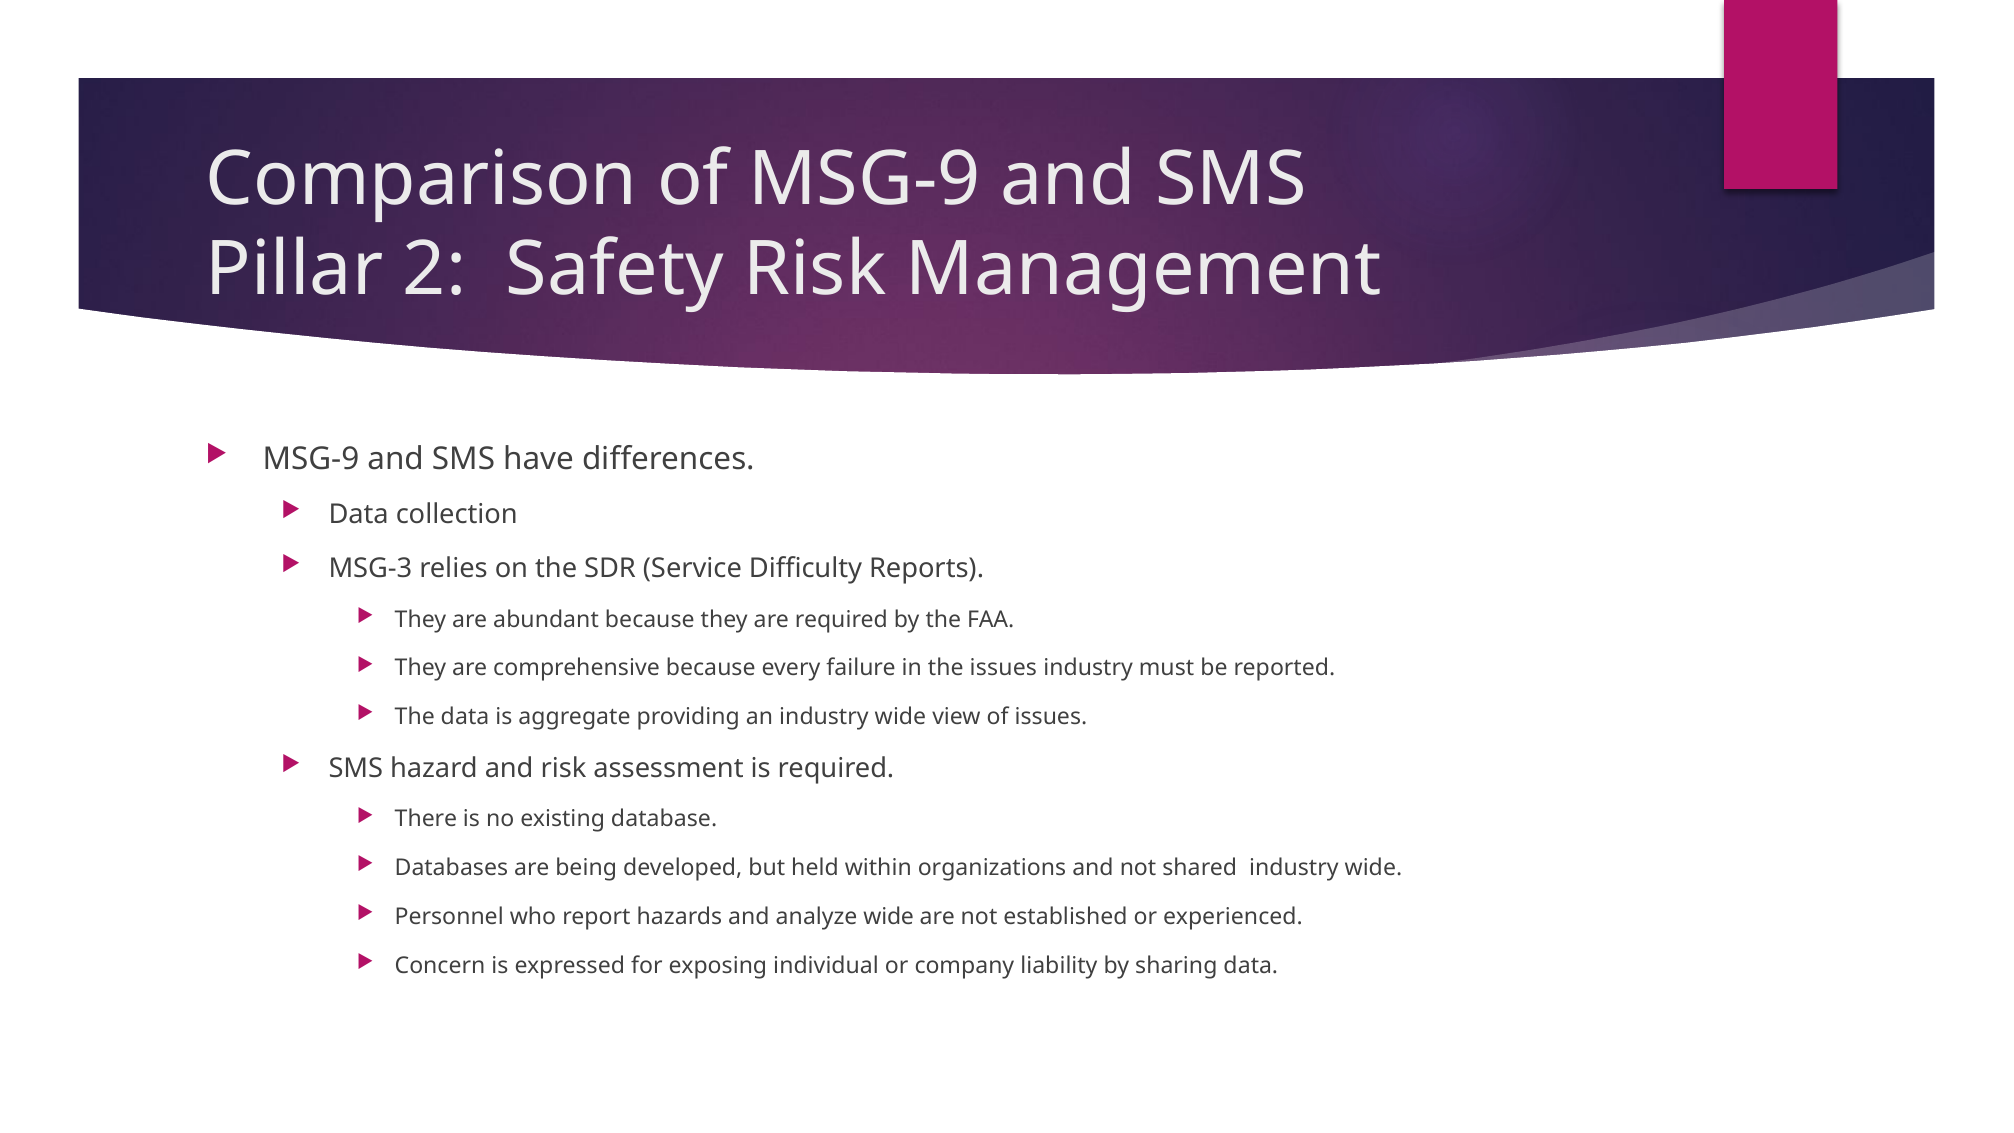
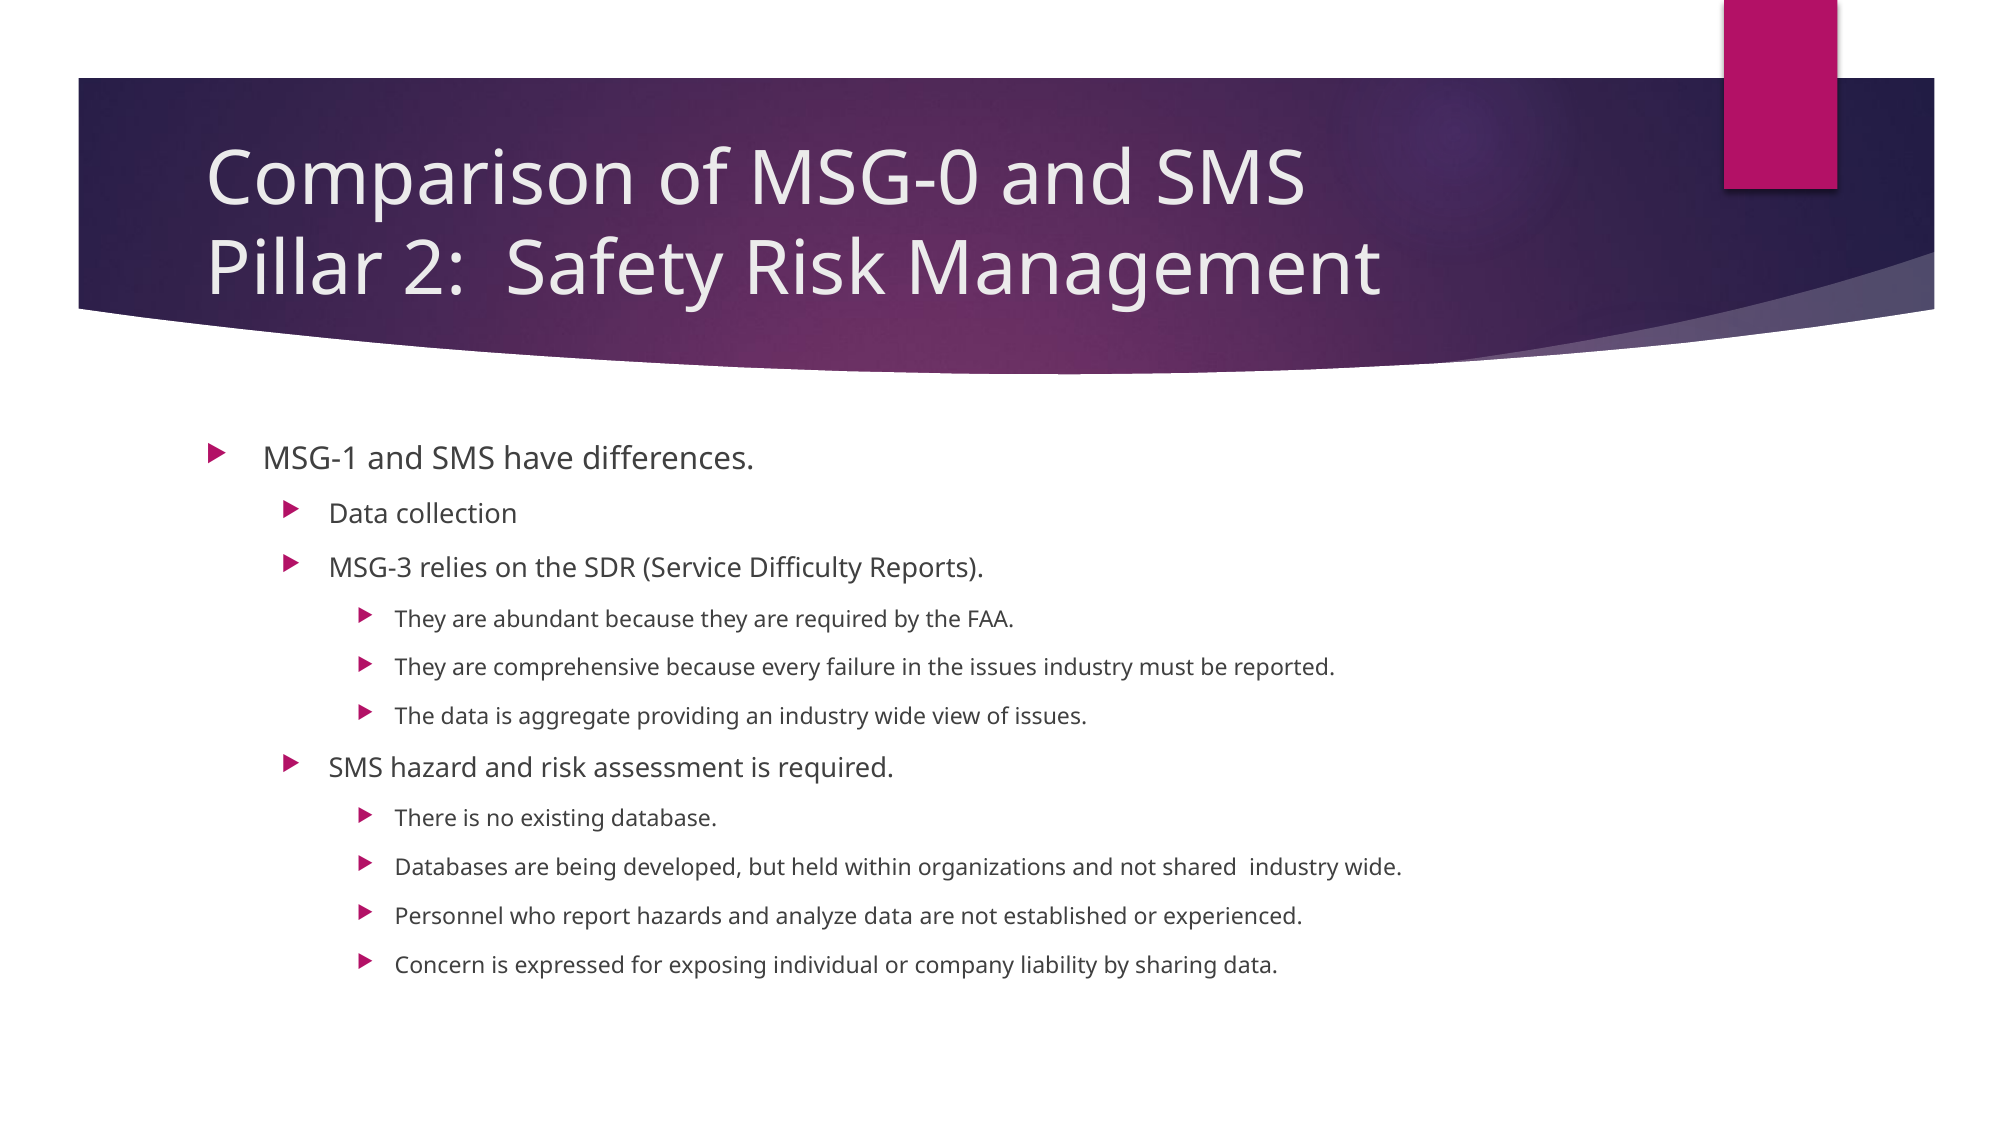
of MSG-9: MSG-9 -> MSG-0 (865, 179)
MSG-9: MSG-9 -> MSG-1 (311, 459)
analyze wide: wide -> data (888, 917)
